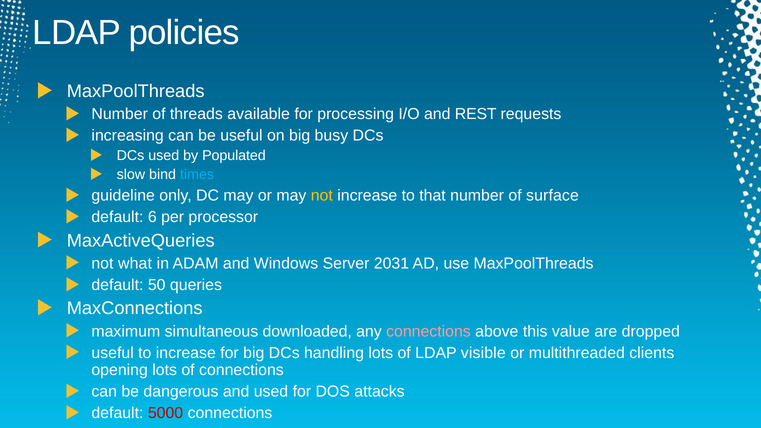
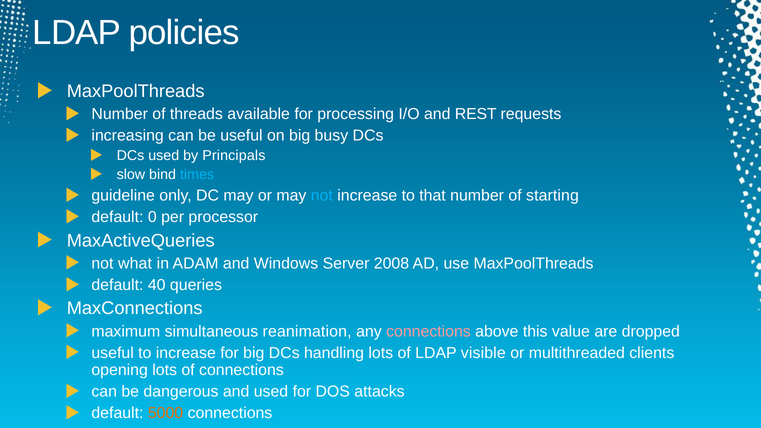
Populated: Populated -> Principals (234, 156)
not colour: yellow -> light blue (322, 196)
surface: surface -> starting (552, 196)
6: 6 -> 0 (152, 217)
2031: 2031 -> 2008 (391, 263)
50: 50 -> 40 (157, 285)
downloaded: downloaded -> reanimation (307, 331)
5000 colour: red -> orange (166, 413)
